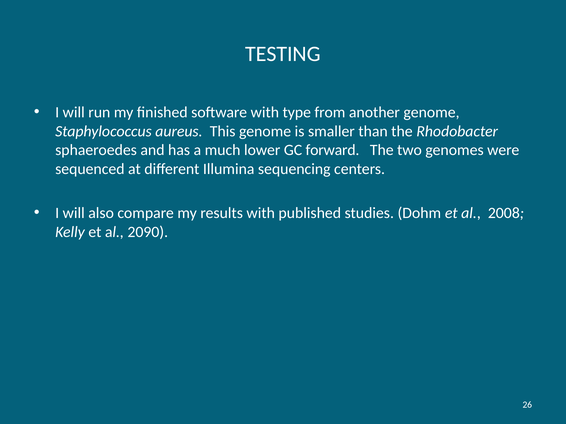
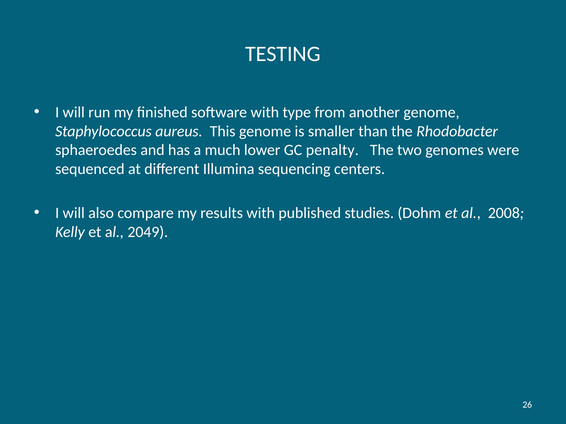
forward: forward -> penalty (332, 150)
2090: 2090 -> 2049 (148, 232)
